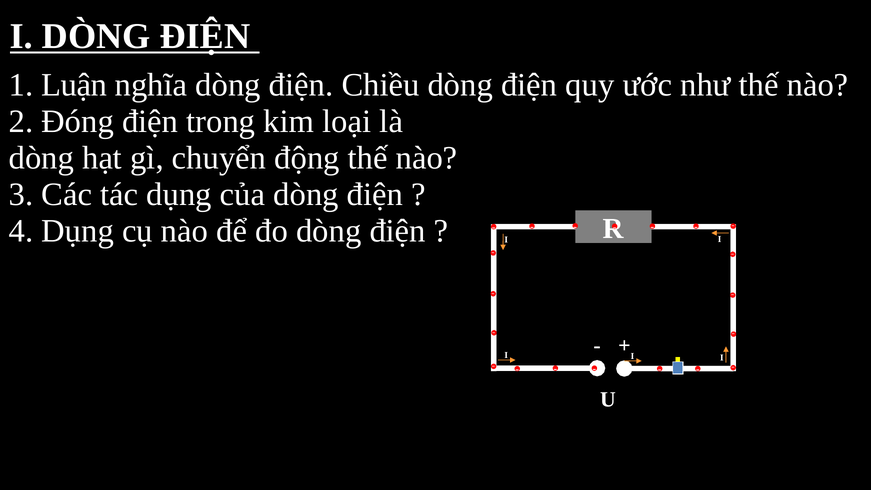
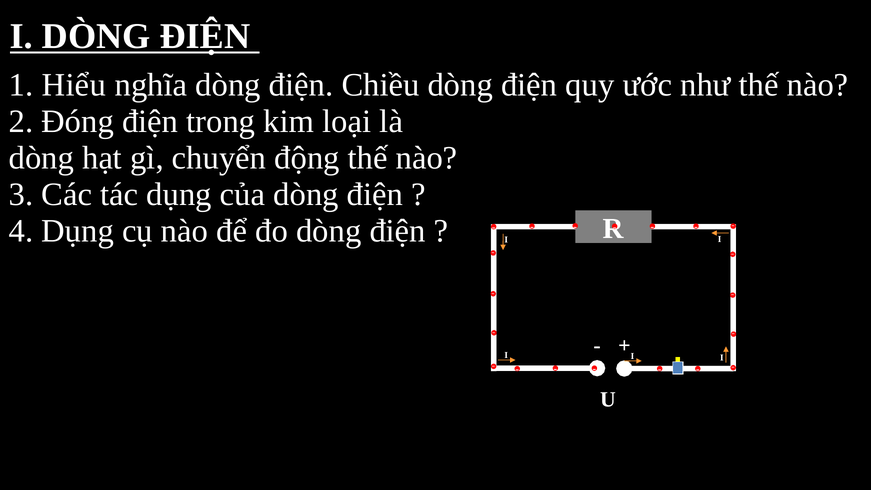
Luận: Luận -> Hiểu (74, 85)
